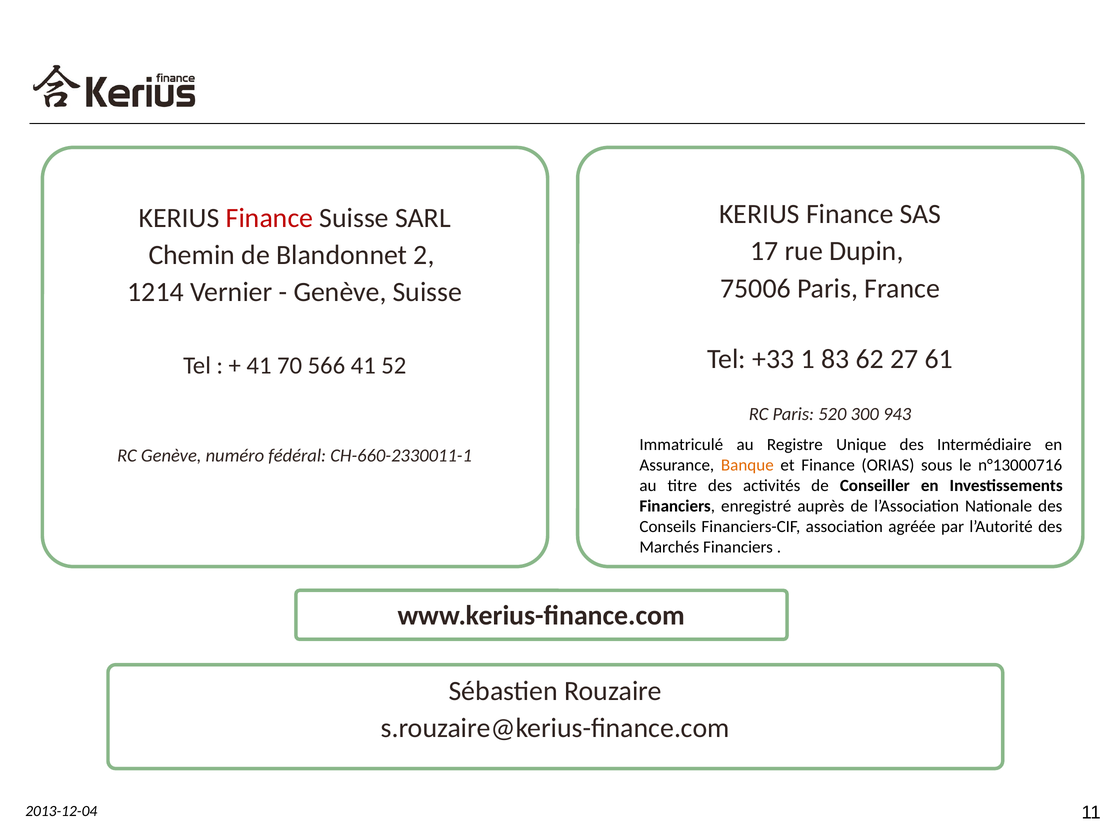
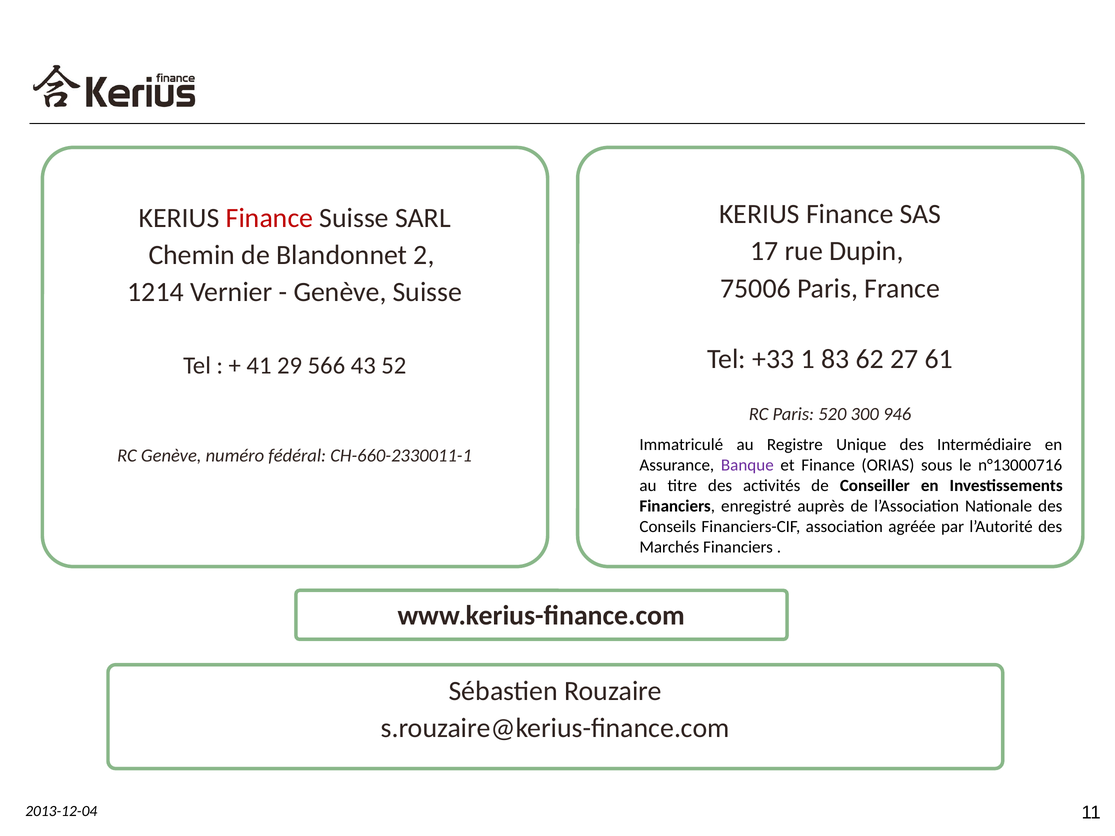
70: 70 -> 29 (290, 366)
566 41: 41 -> 43 (363, 366)
943: 943 -> 946 (897, 414)
Banque colour: orange -> purple (747, 465)
